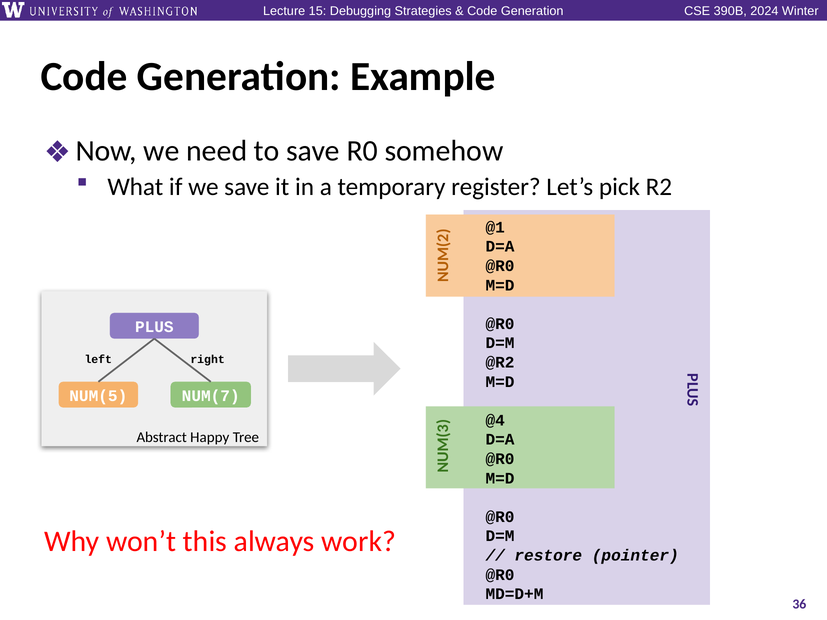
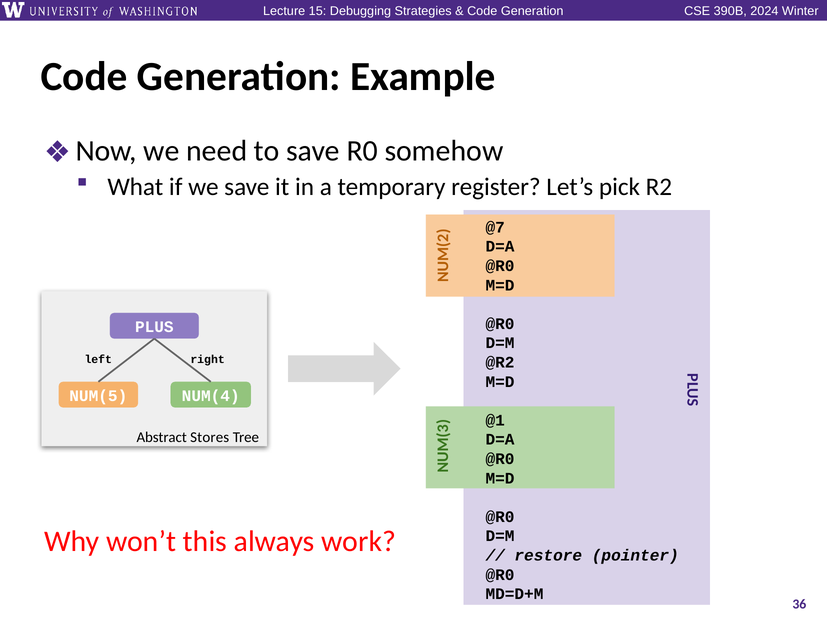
@1: @1 -> @7 (495, 227)
NUM(7: NUM(7 -> NUM(4 (211, 396)
@4: @4 -> @1 (495, 420)
Happy: Happy -> Stores (210, 437)
